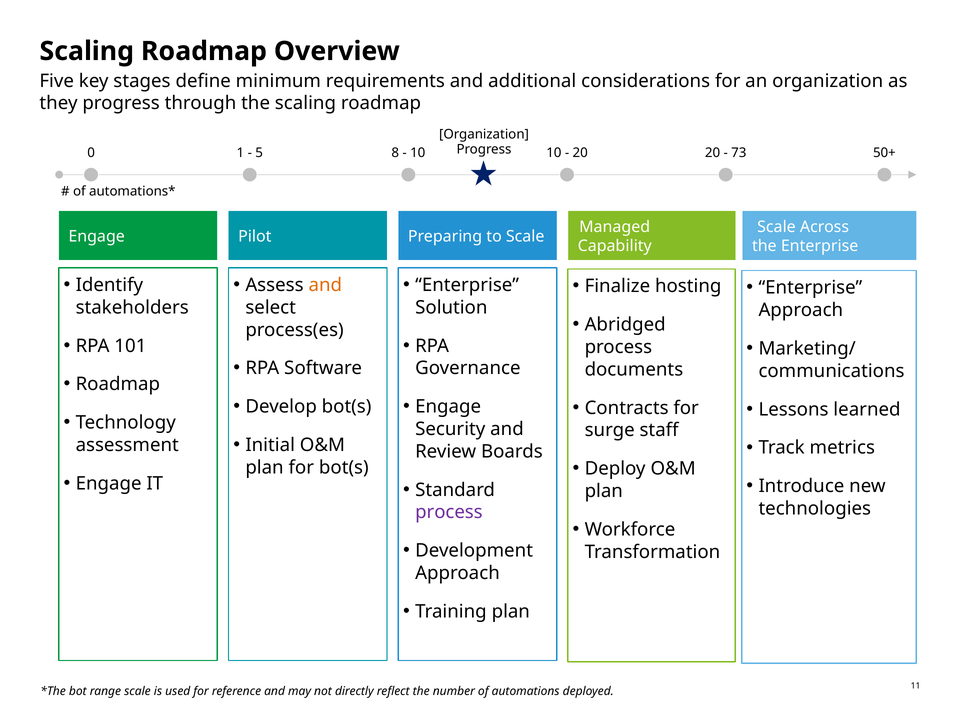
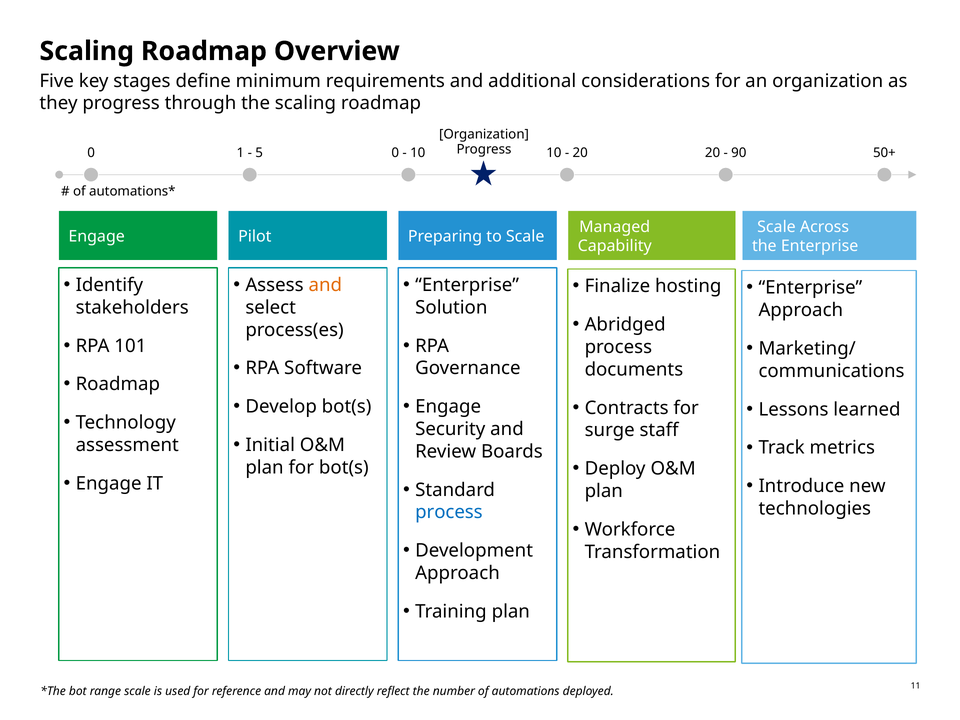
5 8: 8 -> 0 (395, 153)
73: 73 -> 90 (739, 153)
process colour: purple -> blue (449, 512)
